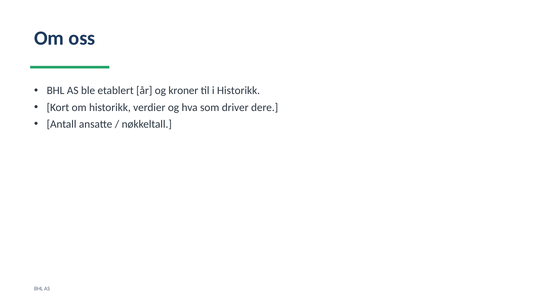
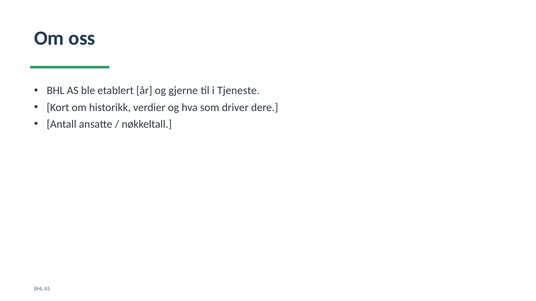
kroner: kroner -> gjerne (183, 91)
i Historikk: Historikk -> Tjeneste (239, 91)
